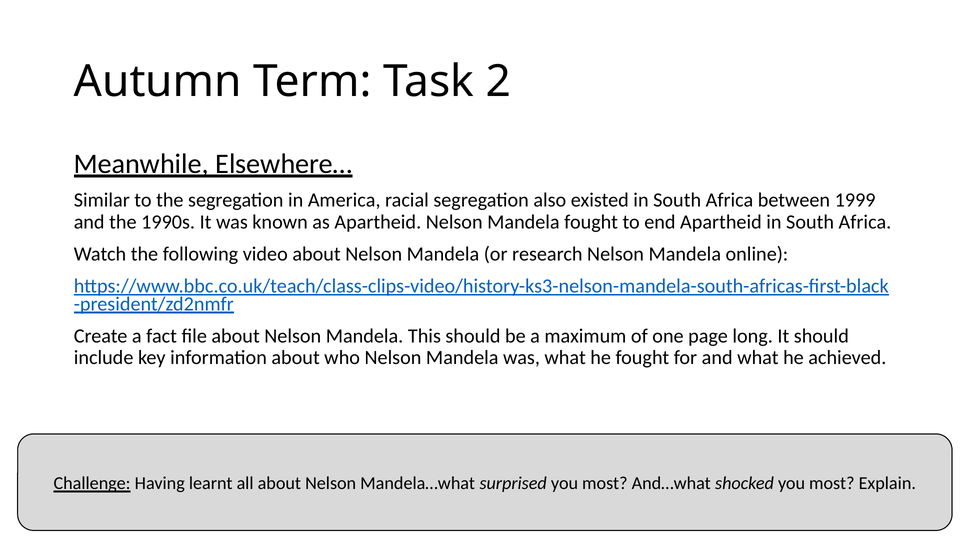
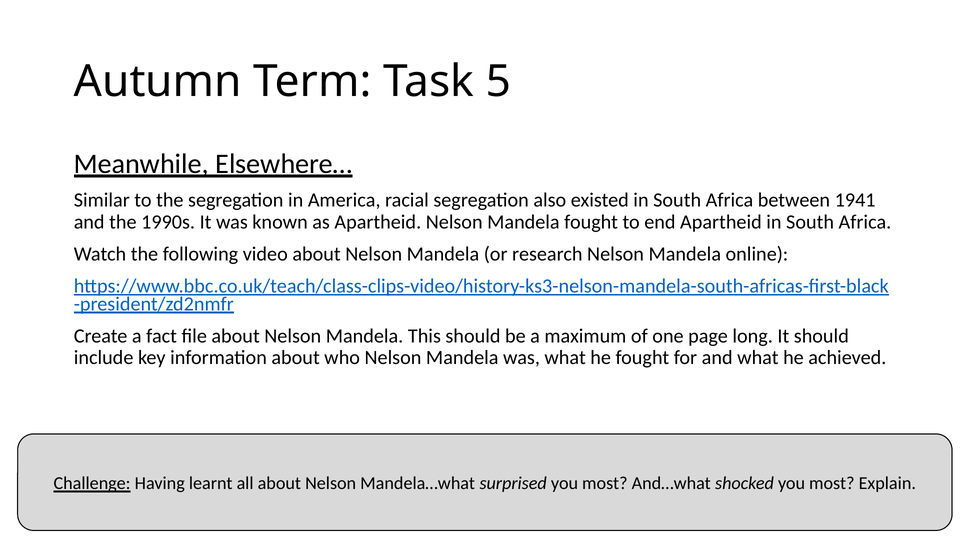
2: 2 -> 5 (498, 81)
1999: 1999 -> 1941 (855, 200)
